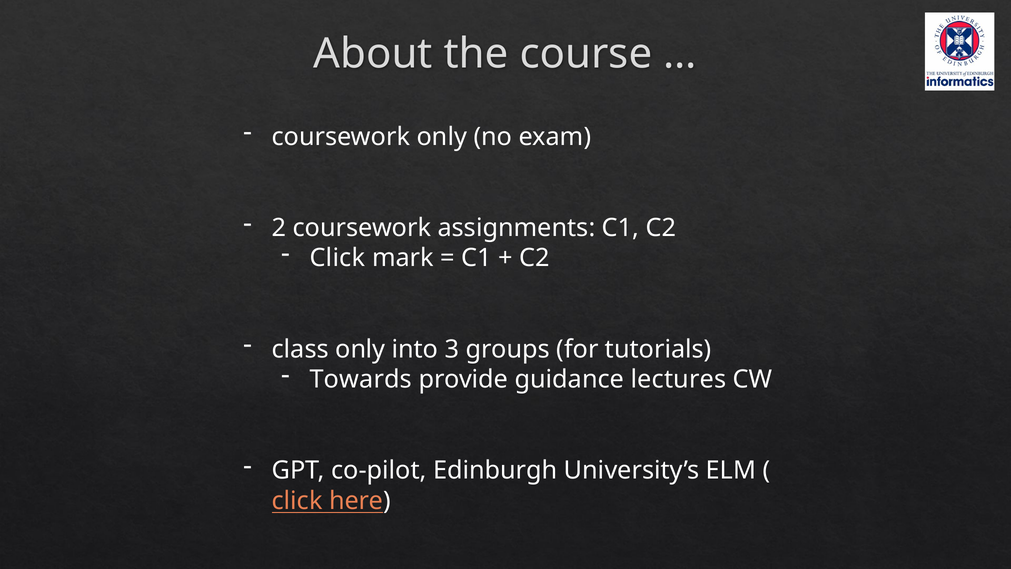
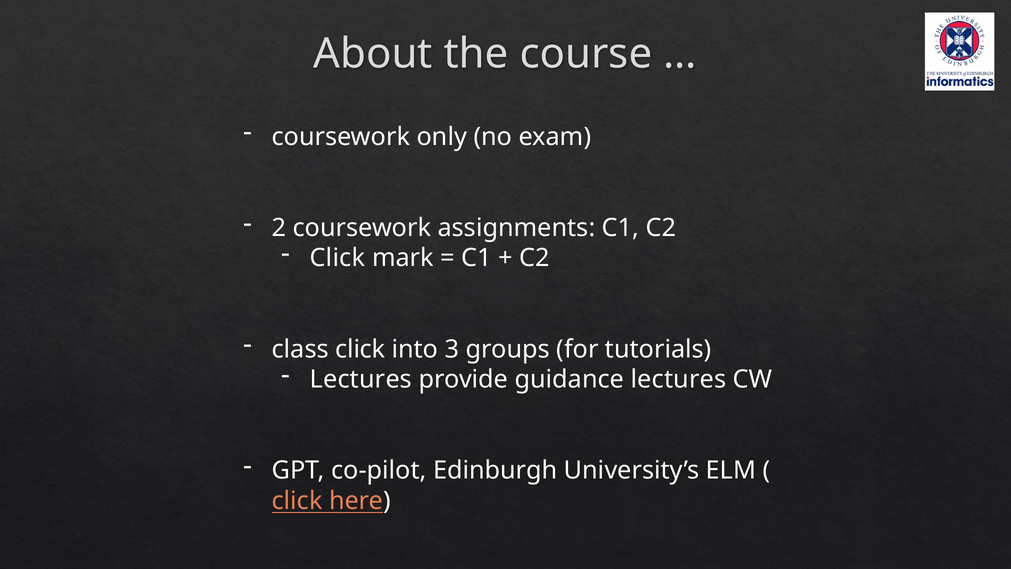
class only: only -> click (360, 349)
Towards: Towards -> Lectures (361, 379)
